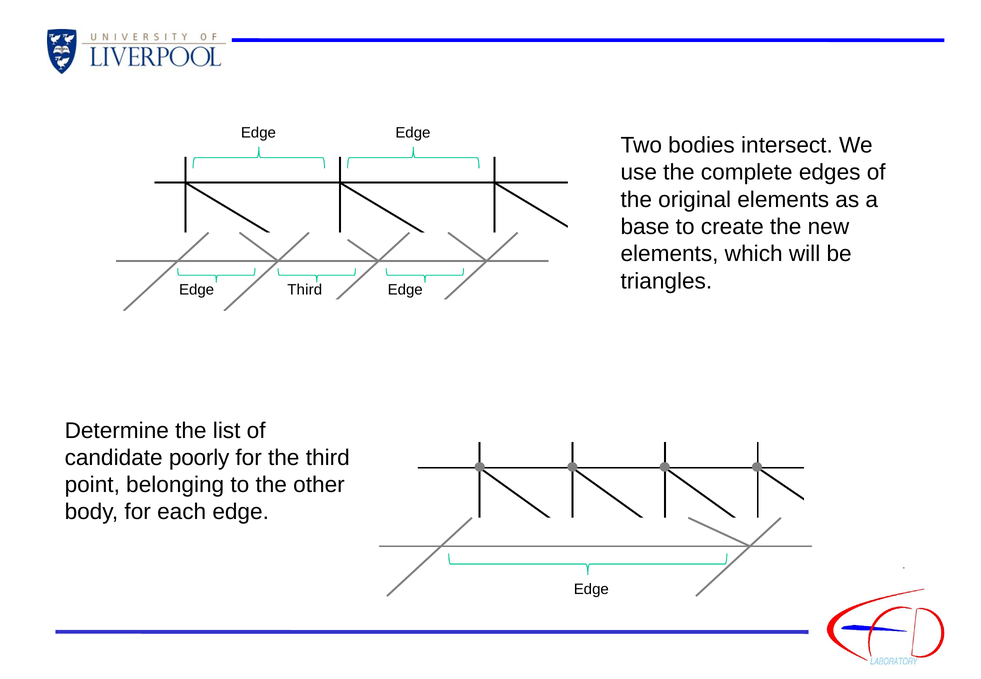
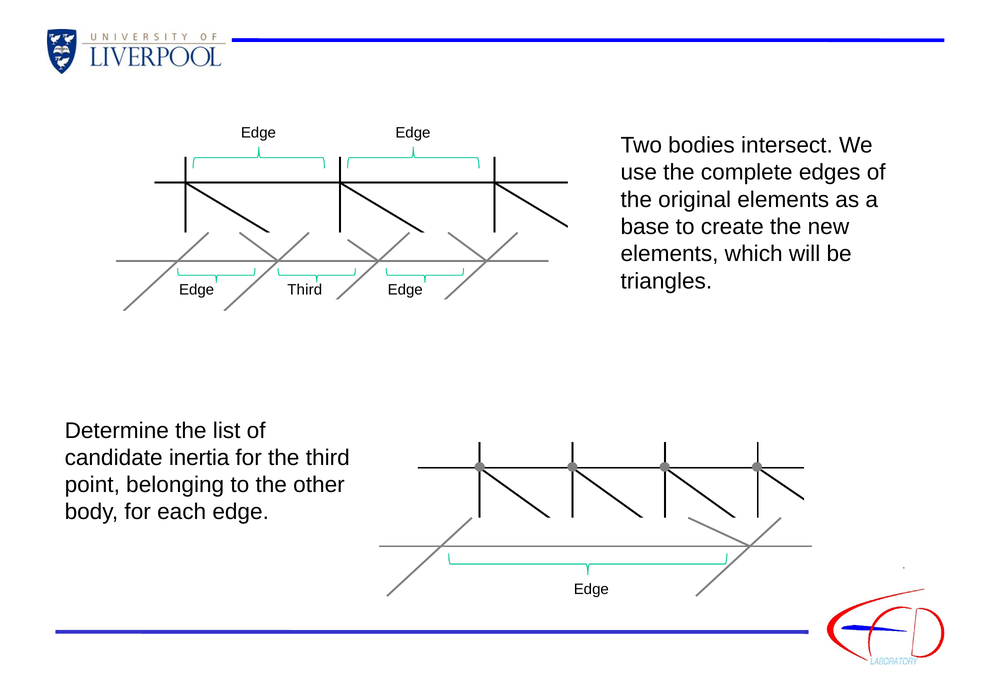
poorly: poorly -> inertia (199, 458)
